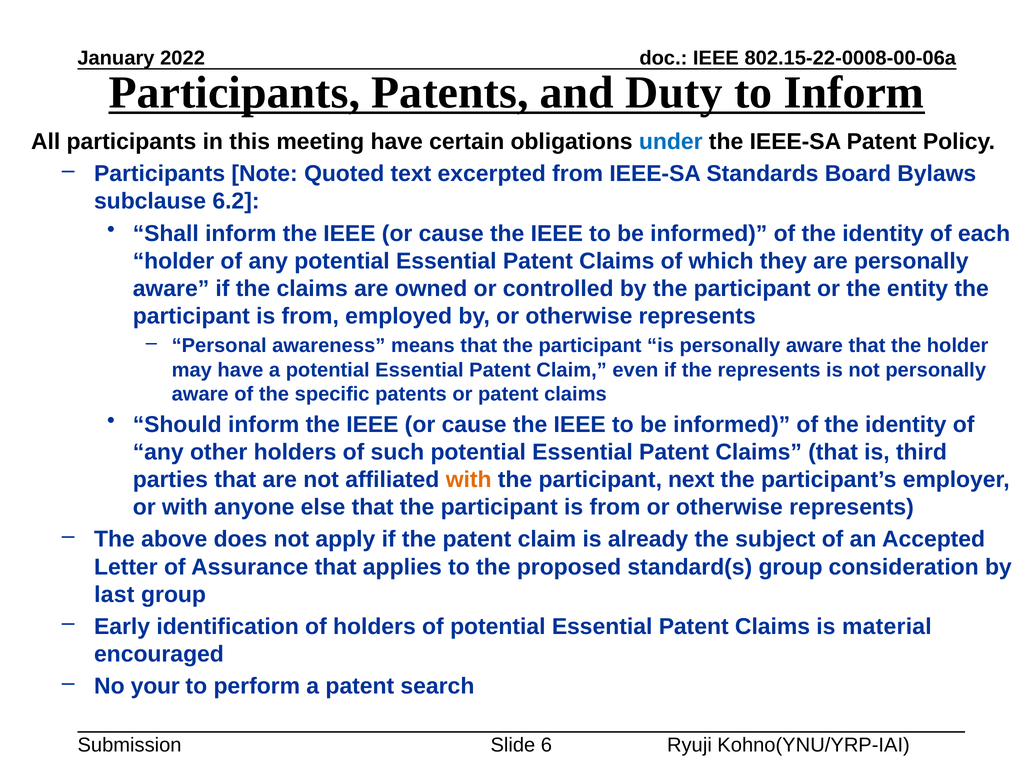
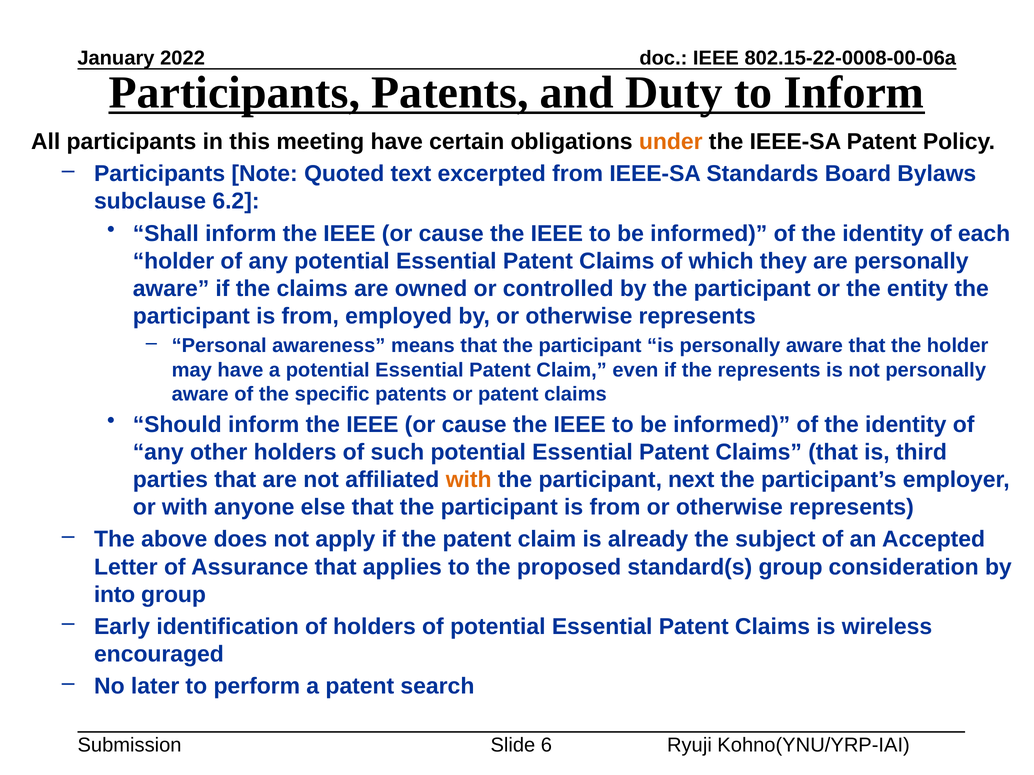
under colour: blue -> orange (671, 142)
last: last -> into (115, 595)
material: material -> wireless (887, 627)
your: your -> later (155, 687)
